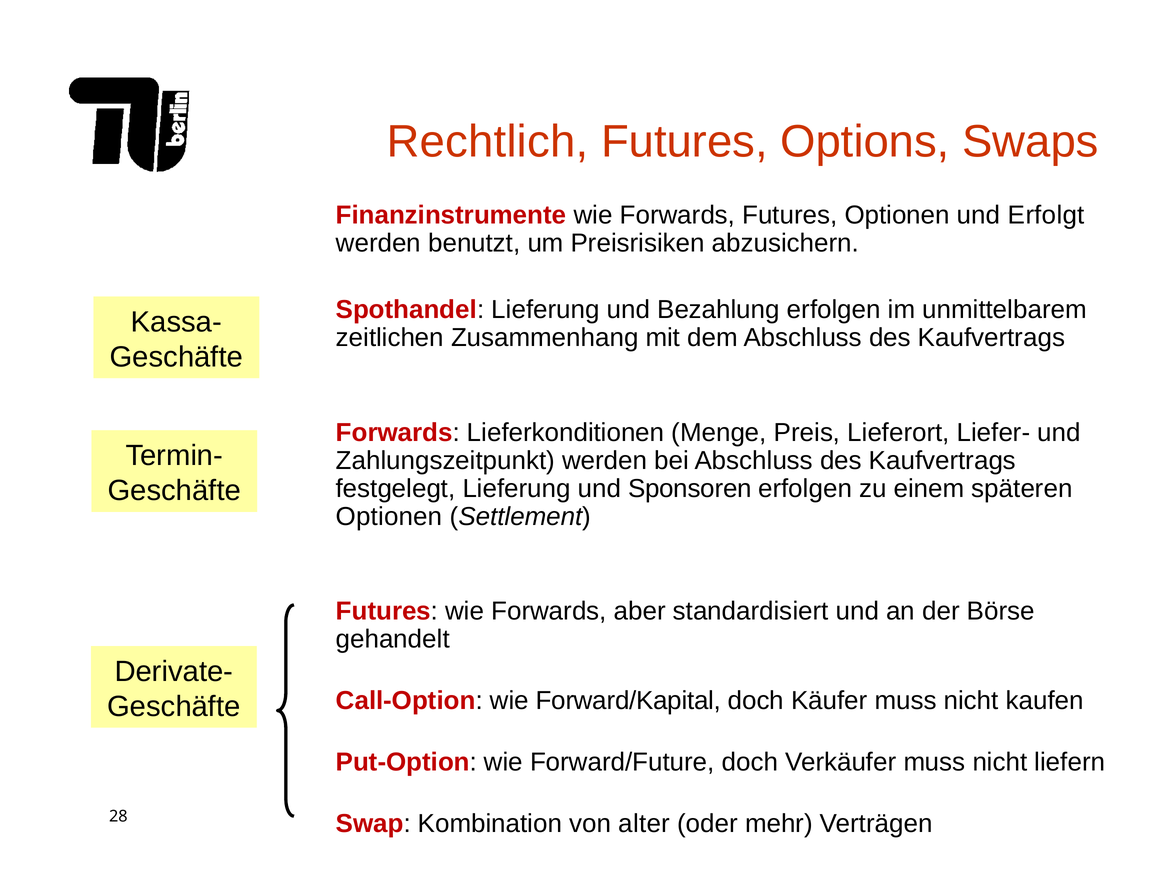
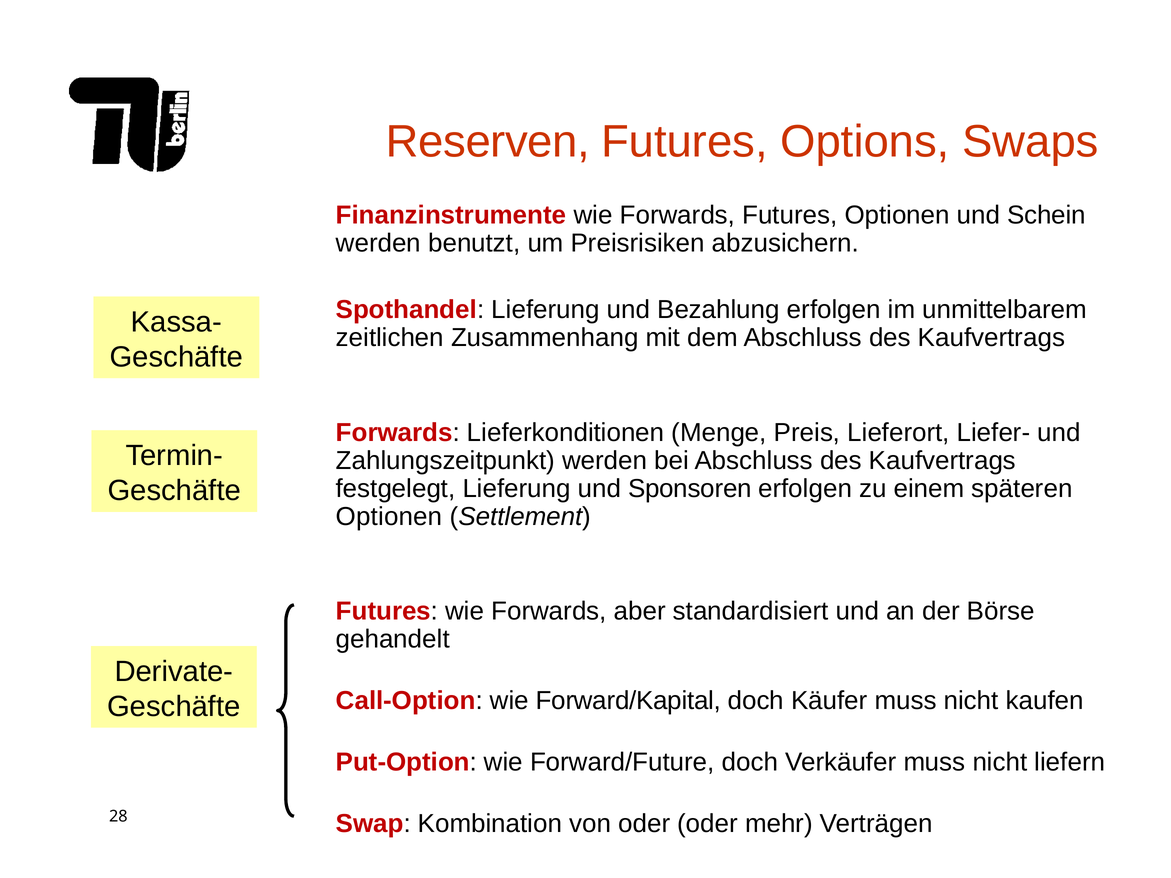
Rechtlich: Rechtlich -> Reserven (488, 142)
Erfolgt: Erfolgt -> Schein (1047, 215)
von alter: alter -> oder (644, 824)
